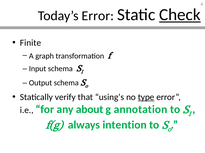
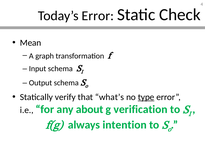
Check underline: present -> none (180, 15)
Finite: Finite -> Mean (31, 43)
using’s: using’s -> what’s (110, 98)
annotation: annotation -> verification (141, 110)
